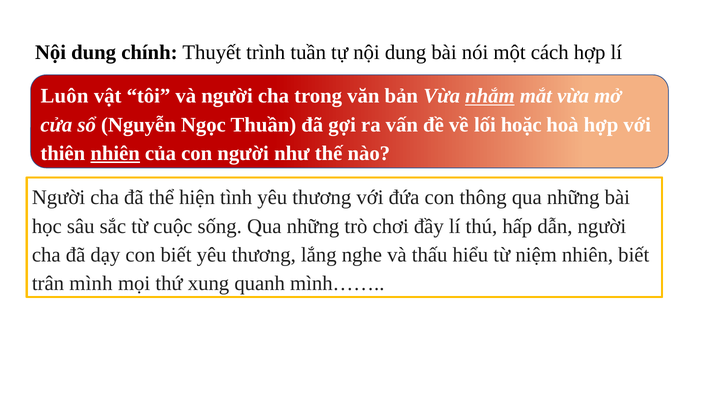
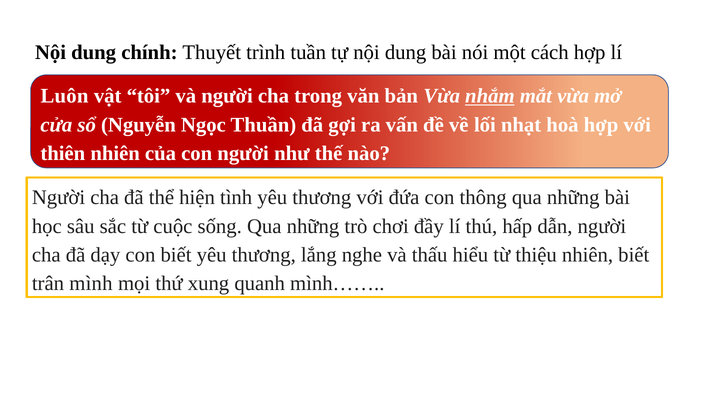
hoặc: hoặc -> nhạt (521, 125)
nhiên underline: present -> none (115, 153)
niệm: niệm -> thiệu (536, 255)
